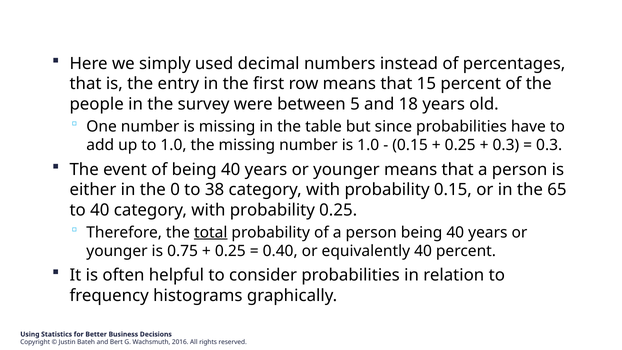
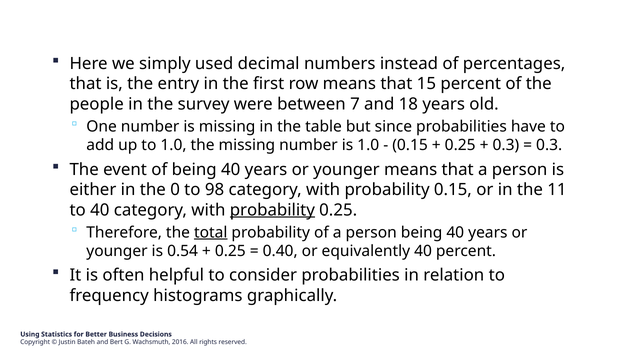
5: 5 -> 7 (355, 104)
38: 38 -> 98 (215, 190)
65: 65 -> 11 (557, 190)
probability underline: none -> present (272, 210)
0.75: 0.75 -> 0.54 (183, 251)
